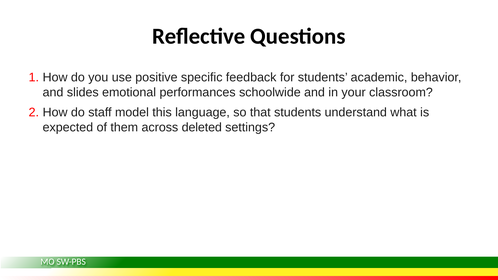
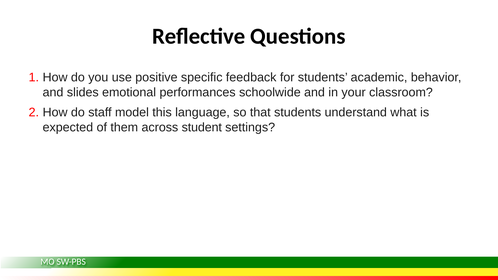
deleted: deleted -> student (202, 127)
